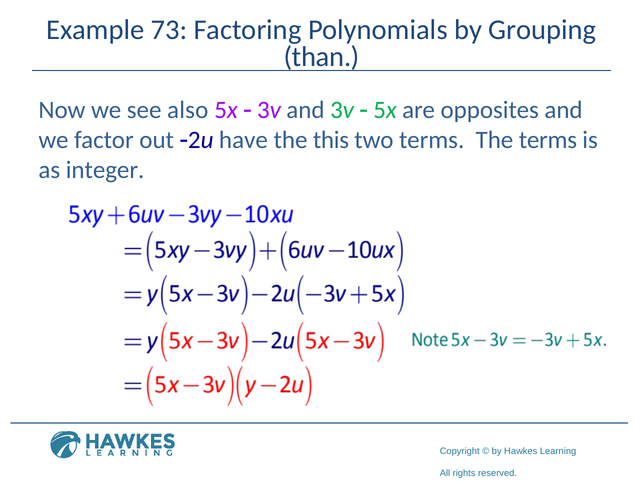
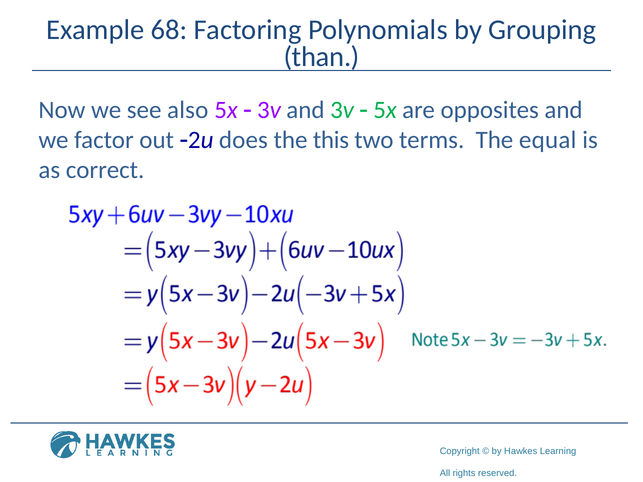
73: 73 -> 68 (169, 30)
have: have -> does (243, 140)
The terms: terms -> equal (548, 140)
integer: integer -> correct (105, 170)
